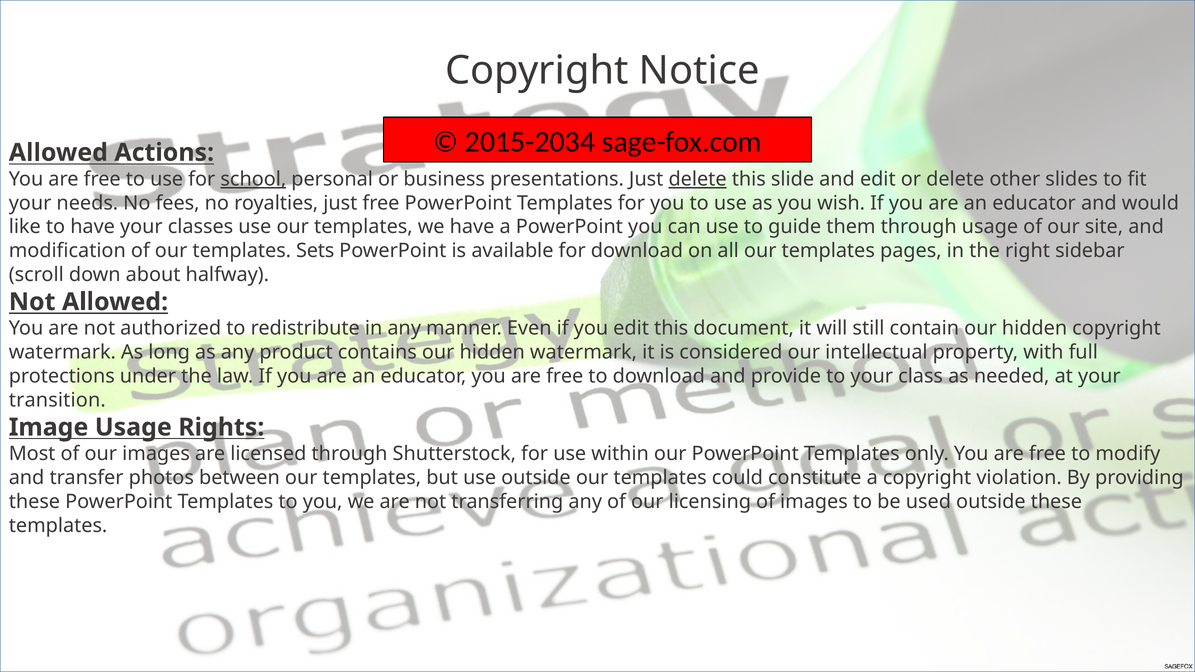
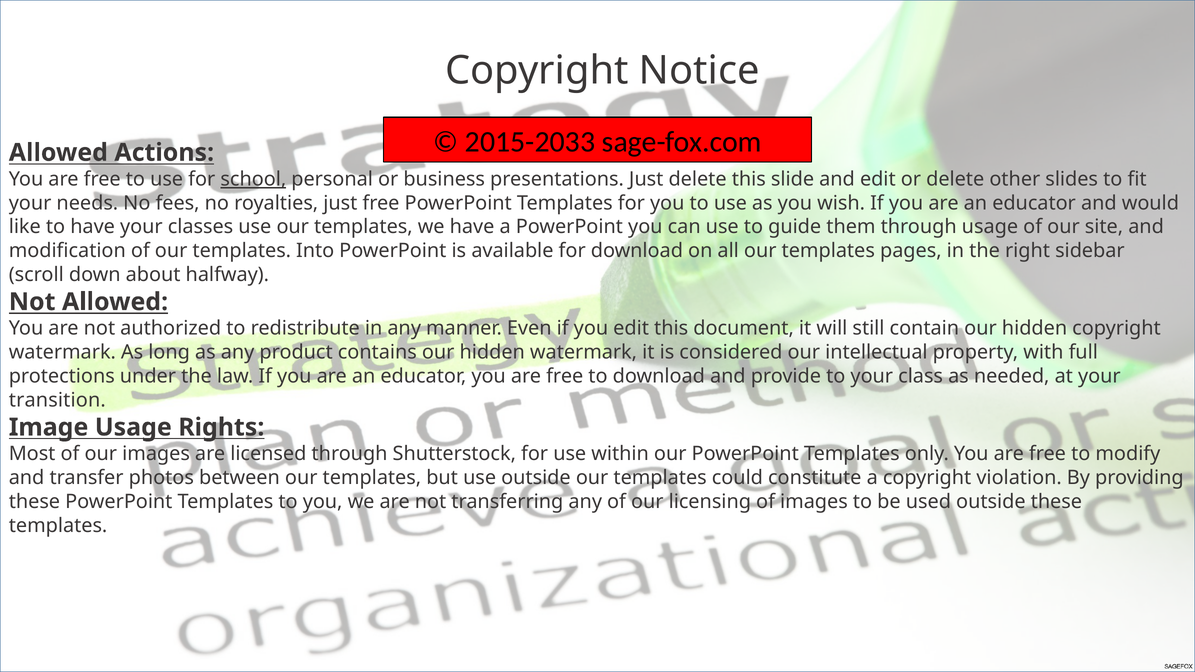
2015-2034: 2015-2034 -> 2015-2033 (530, 142)
delete underline: present -> none (698, 179)
Sets: Sets -> Into (315, 251)
